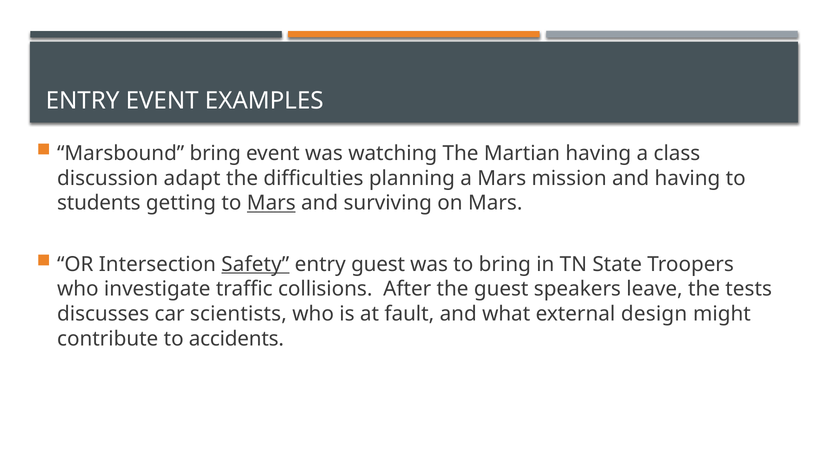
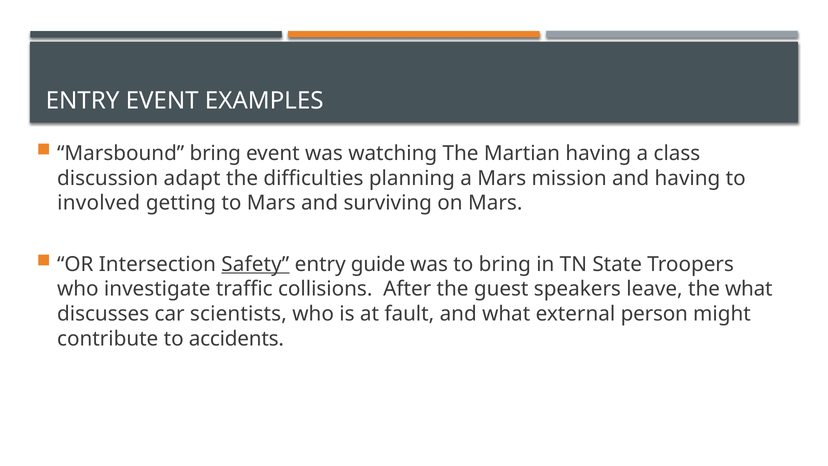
students: students -> involved (99, 203)
Mars underline: present -> none (271, 203)
entry guest: guest -> guide (378, 264)
the tests: tests -> what (749, 289)
design: design -> person (654, 314)
